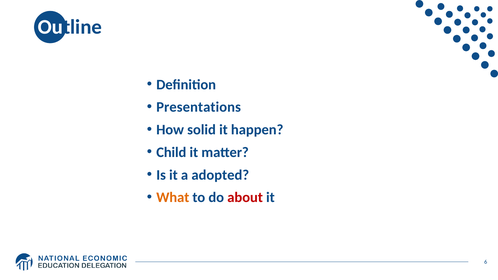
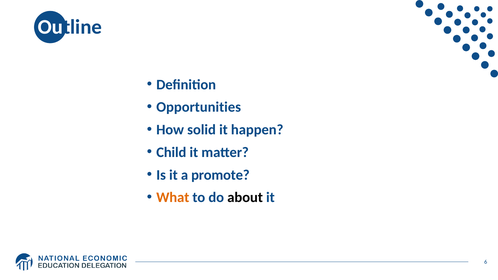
Presentations: Presentations -> Opportunities (199, 107)
adopted: adopted -> promote (220, 175)
about colour: red -> black (245, 198)
